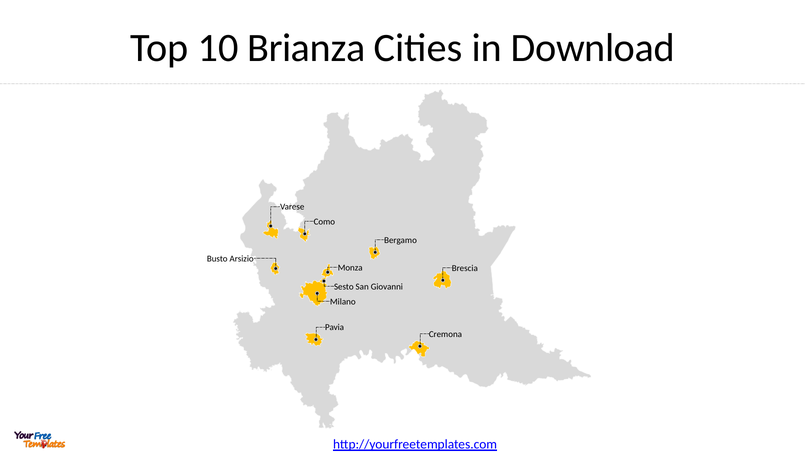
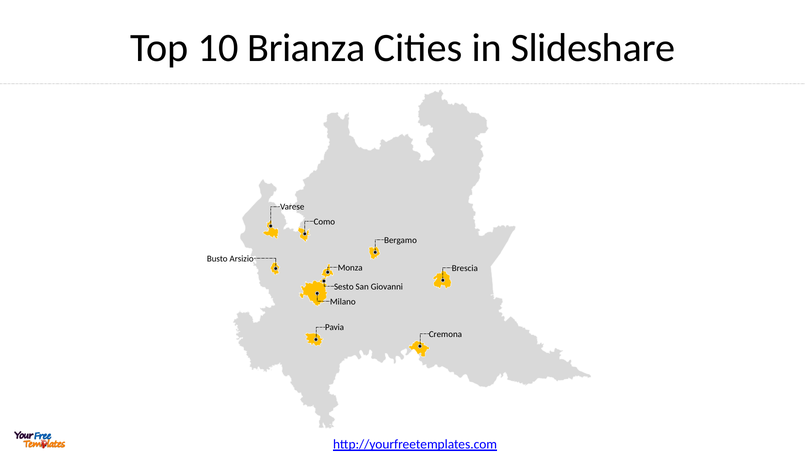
Download: Download -> Slideshare (593, 48)
